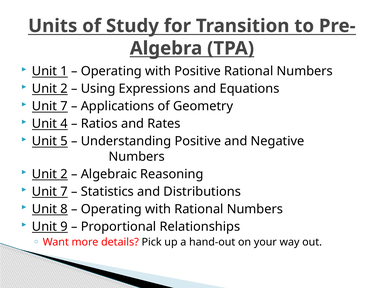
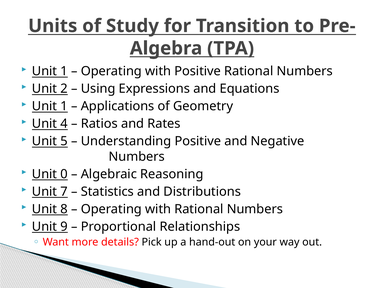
7: 7 -> 1 (64, 106)
2: 2 -> 0 (64, 174)
